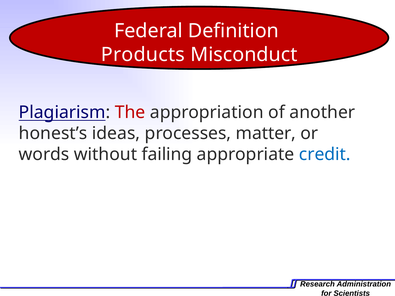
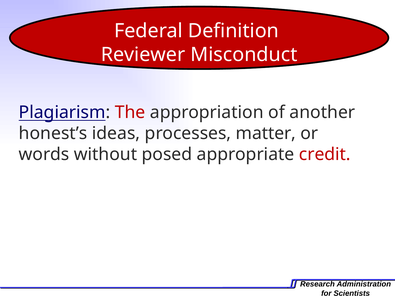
Products: Products -> Reviewer (143, 55)
failing: failing -> posed (167, 155)
credit colour: blue -> red (325, 155)
